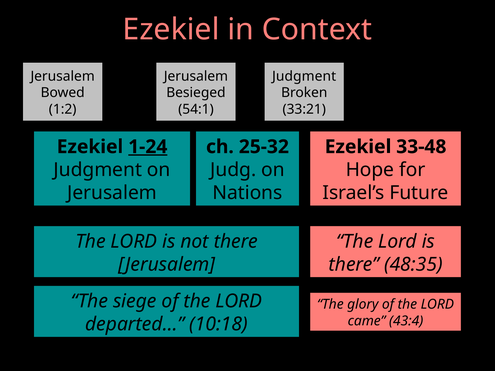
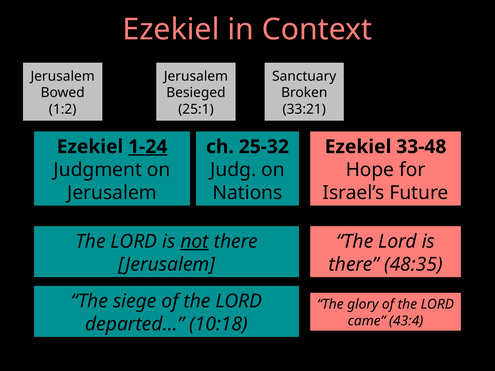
Judgment: Judgment -> Sanctuary (304, 76)
54:1: 54:1 -> 25:1 (196, 109)
not underline: none -> present (195, 242)
